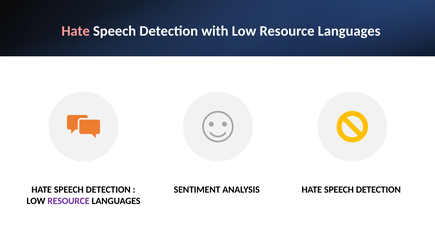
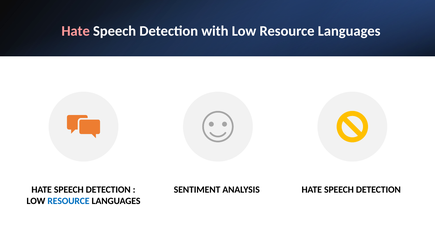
RESOURCE colour: purple -> blue (68, 201)
